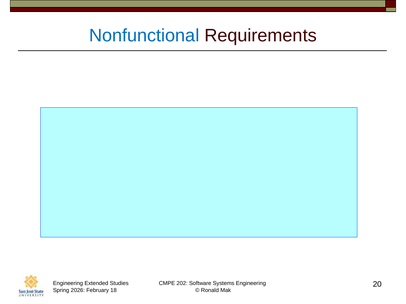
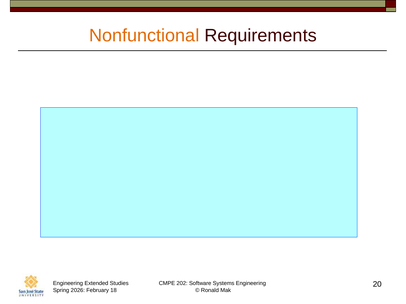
Nonfunctional colour: blue -> orange (144, 36)
